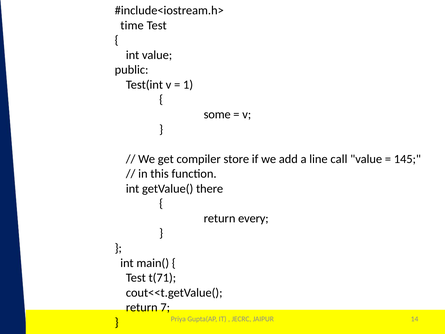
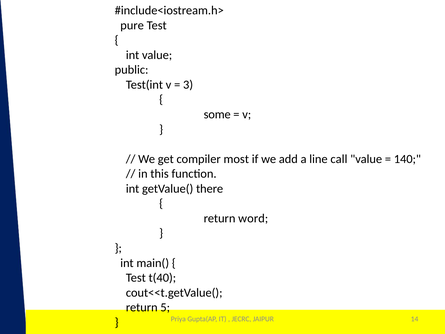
time: time -> pure (132, 25)
1: 1 -> 3 (188, 85)
store: store -> most (236, 159)
145: 145 -> 140 (407, 159)
every: every -> word (253, 218)
t(71: t(71 -> t(40 (162, 278)
7: 7 -> 5 (165, 307)
